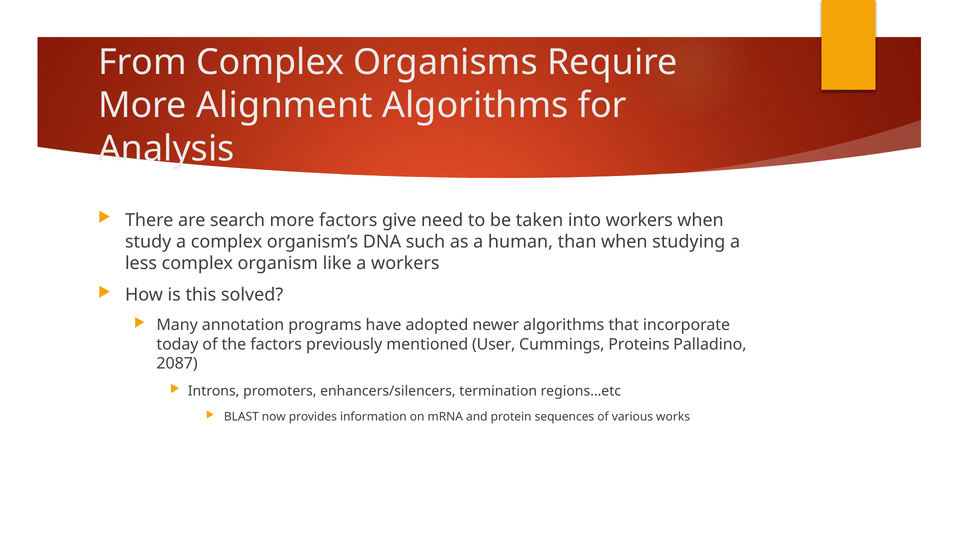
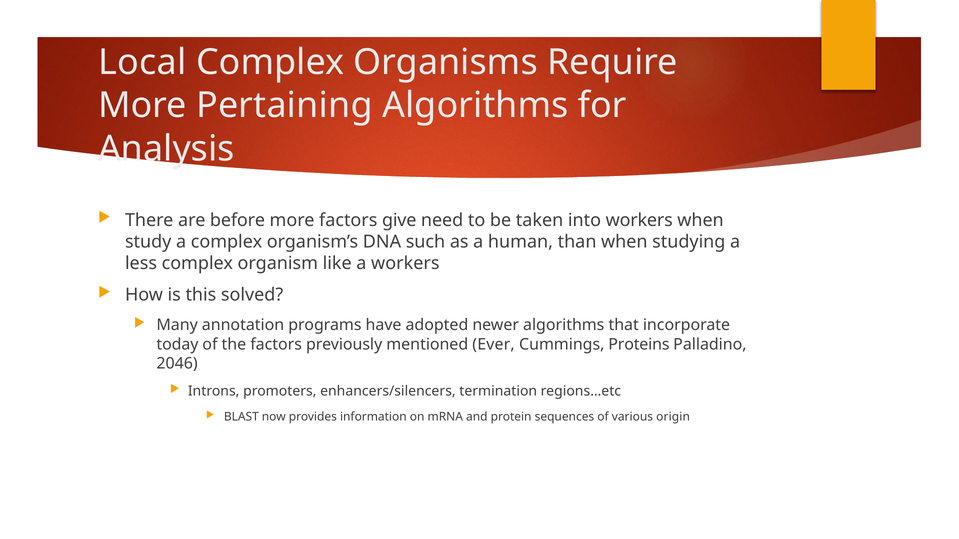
From: From -> Local (142, 63)
Alignment: Alignment -> Pertaining (284, 106)
search: search -> before (238, 220)
User: User -> Ever (494, 345)
2087: 2087 -> 2046 (177, 364)
works: works -> origin (673, 417)
